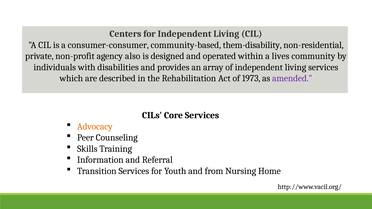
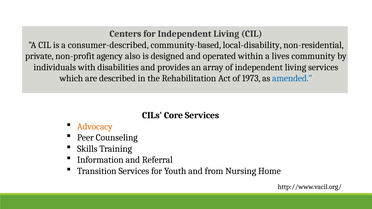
consumer-consumer: consumer-consumer -> consumer-described (108, 45)
them-disability: them-disability -> local-disability (252, 45)
amended colour: purple -> blue (292, 78)
